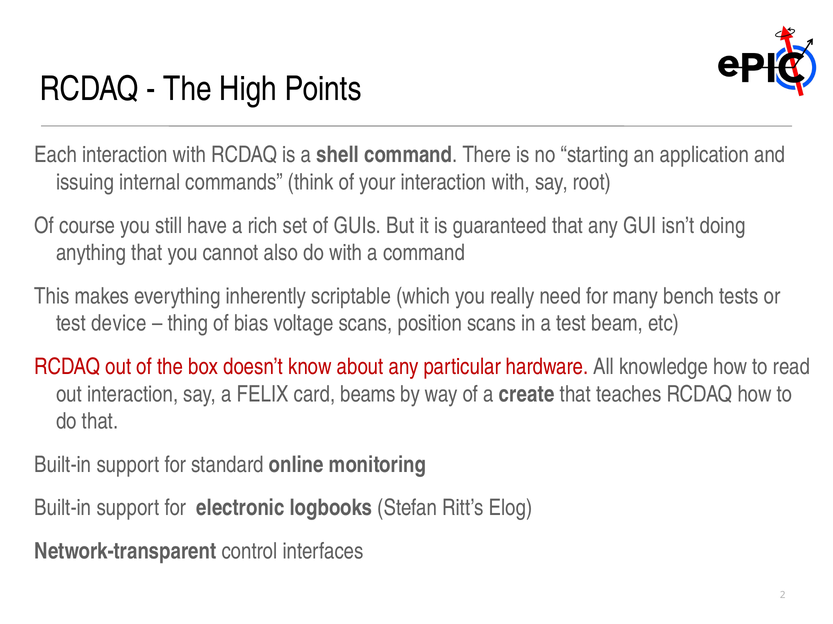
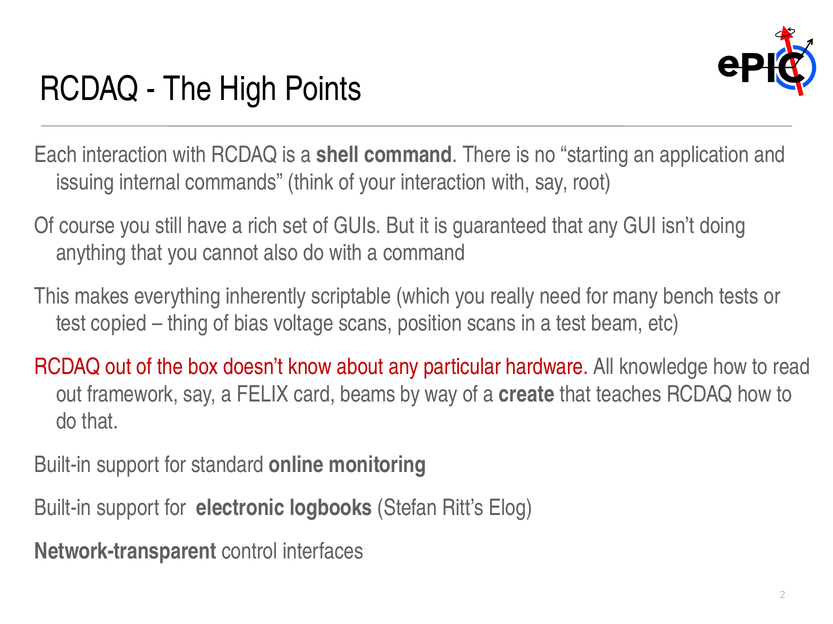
device: device -> copied (119, 324)
out interaction: interaction -> framework (133, 395)
